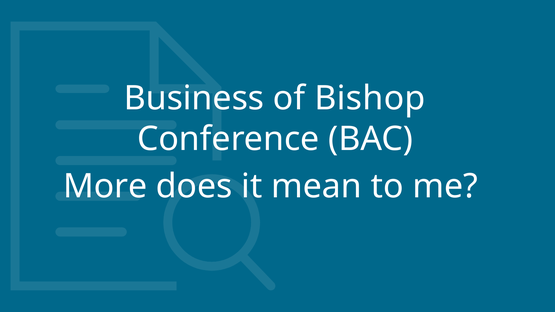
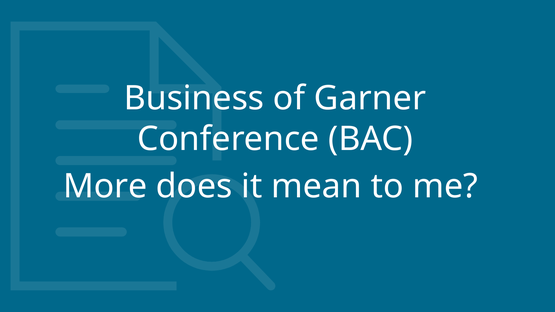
Bishop: Bishop -> Garner (370, 98)
